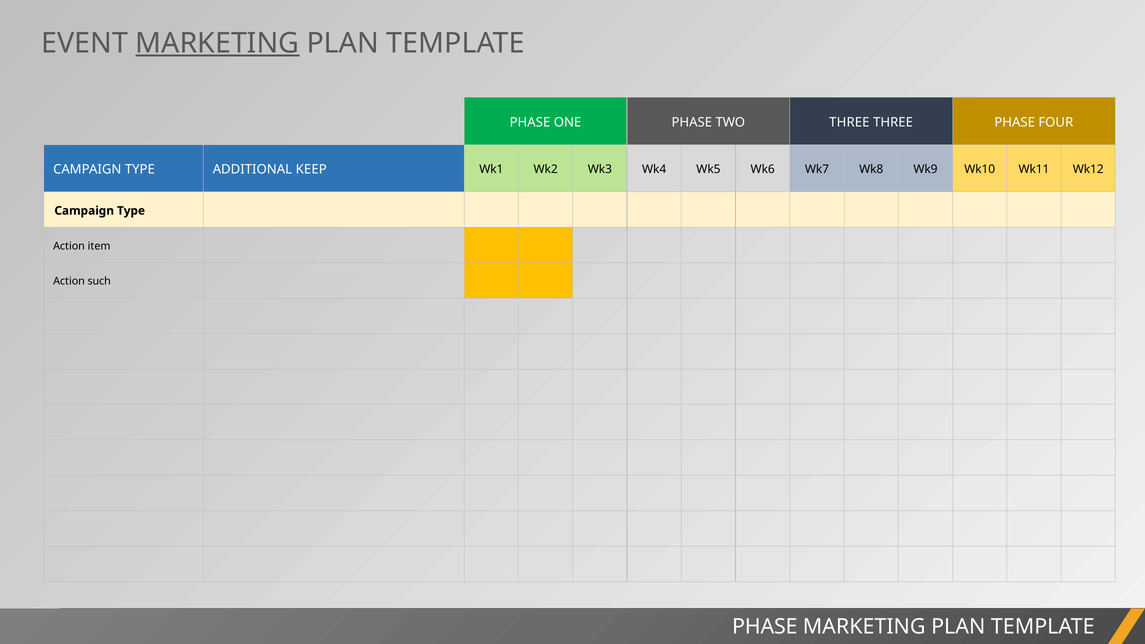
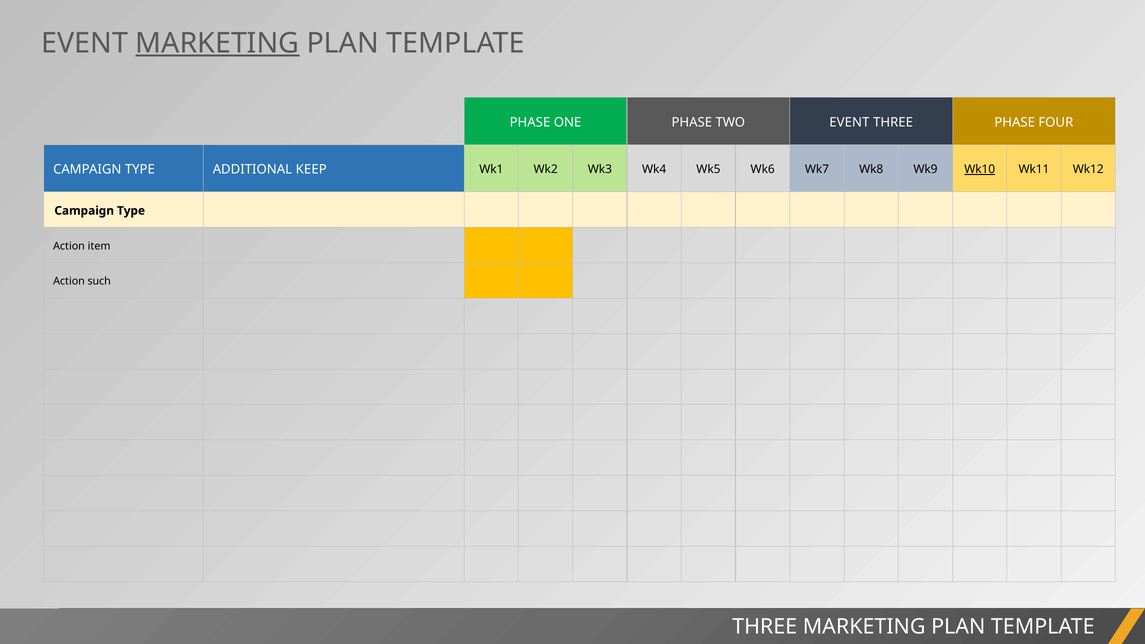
TWO THREE: THREE -> EVENT (849, 122)
Wk10 underline: none -> present (980, 169)
PHASE: PHASE -> THREE (765, 627)
